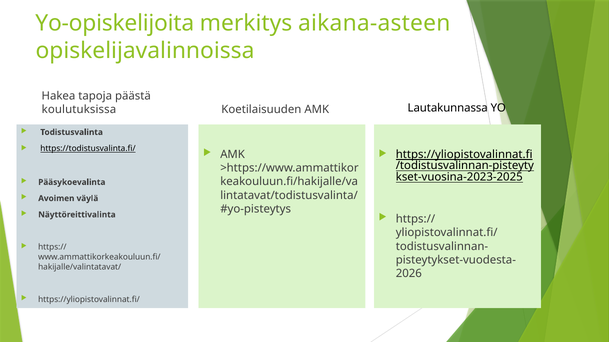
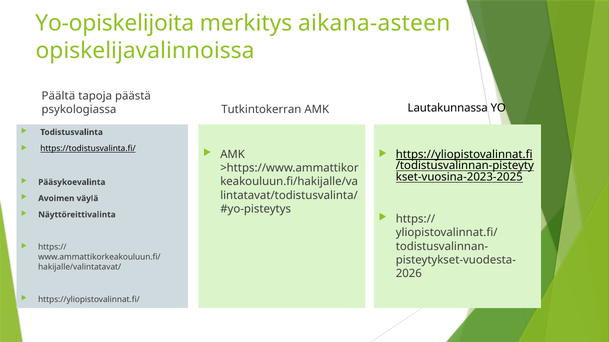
Hakea: Hakea -> Päältä (58, 96)
koulutuksissa: koulutuksissa -> psykologiassa (79, 110)
Koetilaisuuden: Koetilaisuuden -> Tutkintokerran (261, 110)
